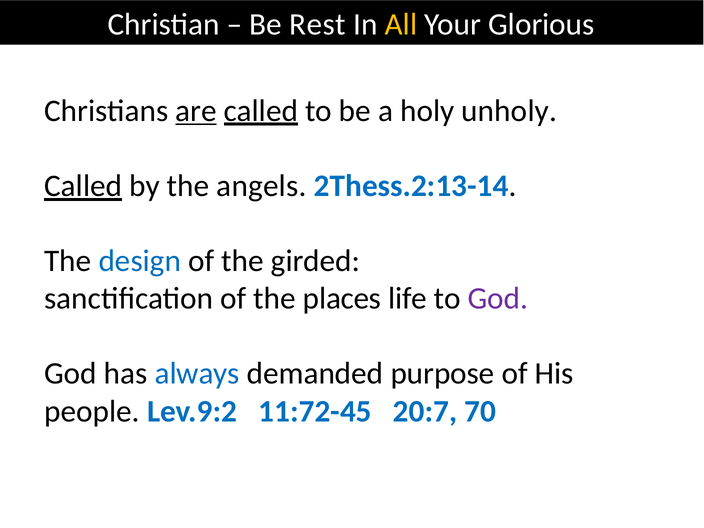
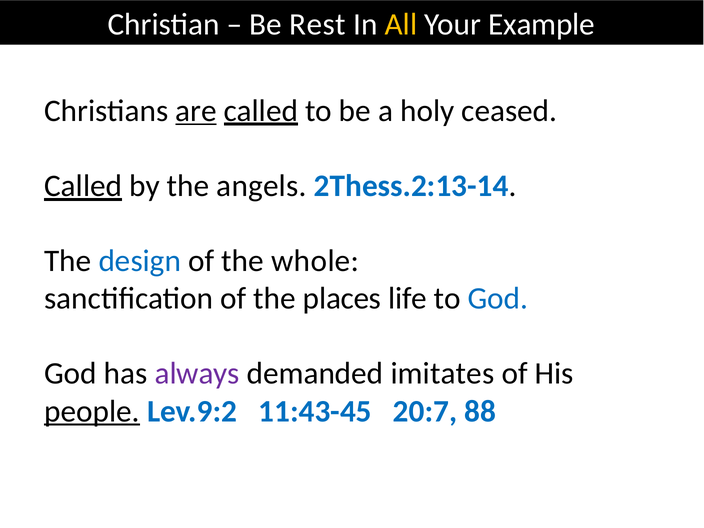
Glorious: Glorious -> Example (542, 25)
unholy: unholy -> ceased (509, 111)
girded: girded -> whole (315, 261)
God colour: purple -> blue (498, 299)
always colour: blue -> purple (197, 374)
purpose: purpose -> imitates (442, 374)
people underline: none -> present (92, 411)
11:72-45: 11:72-45 -> 11:43-45 (315, 411)
70: 70 -> 88 (480, 411)
